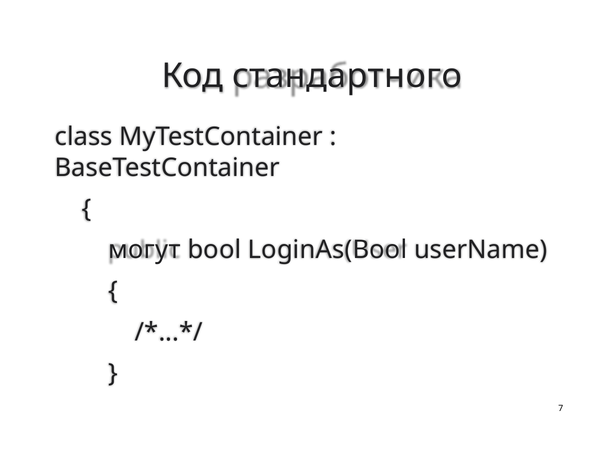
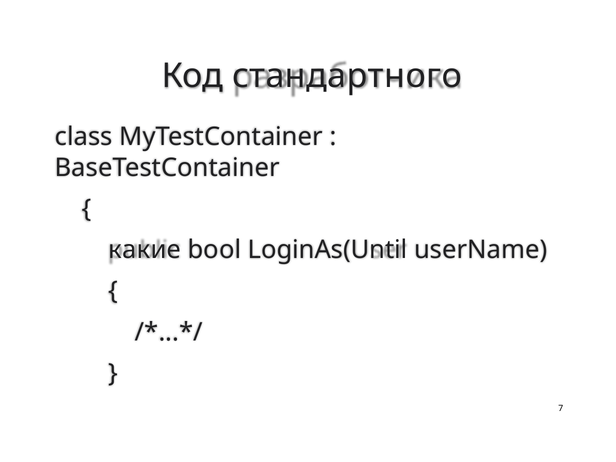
могут: могут -> какие (145, 250)
LoginAs(Bool: LoginAs(Bool -> LoginAs(Until (328, 250)
